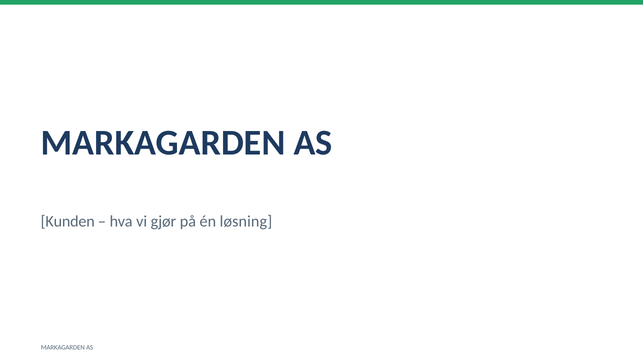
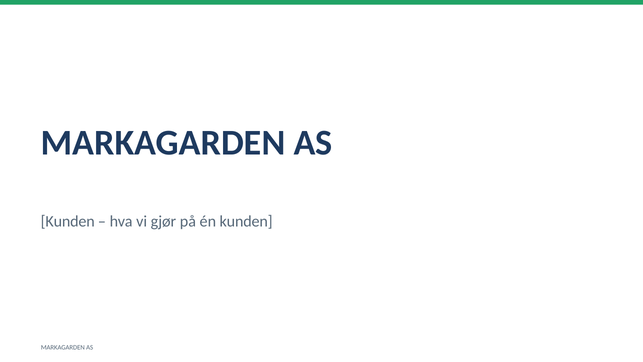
én løsning: løsning -> kunden (246, 221)
